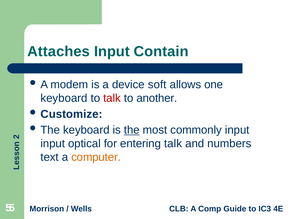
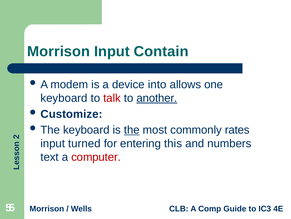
Attaches: Attaches -> Morrison (59, 51)
soft: soft -> into (157, 84)
another underline: none -> present (157, 98)
commonly input: input -> rates (237, 130)
optical: optical -> turned (84, 143)
entering talk: talk -> this (173, 143)
computer colour: orange -> red (96, 157)
